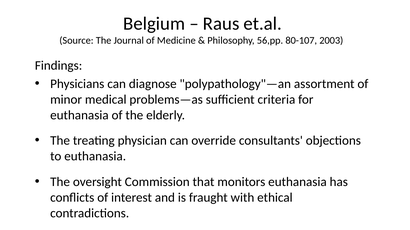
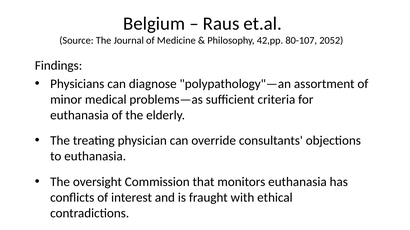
56,pp: 56,pp -> 42,pp (270, 41)
2003: 2003 -> 2052 (331, 41)
